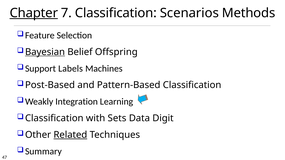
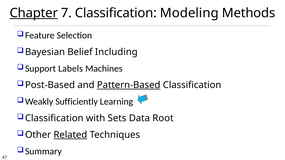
Scenarios: Scenarios -> Modeling (189, 13)
Bayesian underline: present -> none (45, 52)
Offspring: Offspring -> Including (116, 52)
Pattern-Based underline: none -> present (129, 85)
Integration: Integration -> Sufficiently (77, 102)
Digit: Digit -> Root (163, 118)
